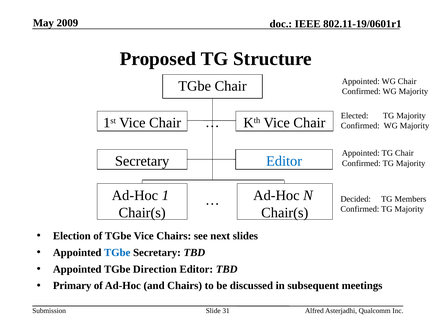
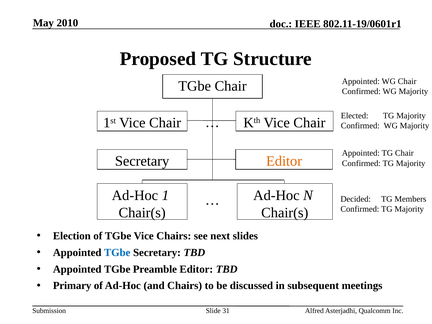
2009: 2009 -> 2010 (67, 23)
Editor colour: blue -> orange (284, 161)
Direction: Direction -> Preamble (155, 269)
